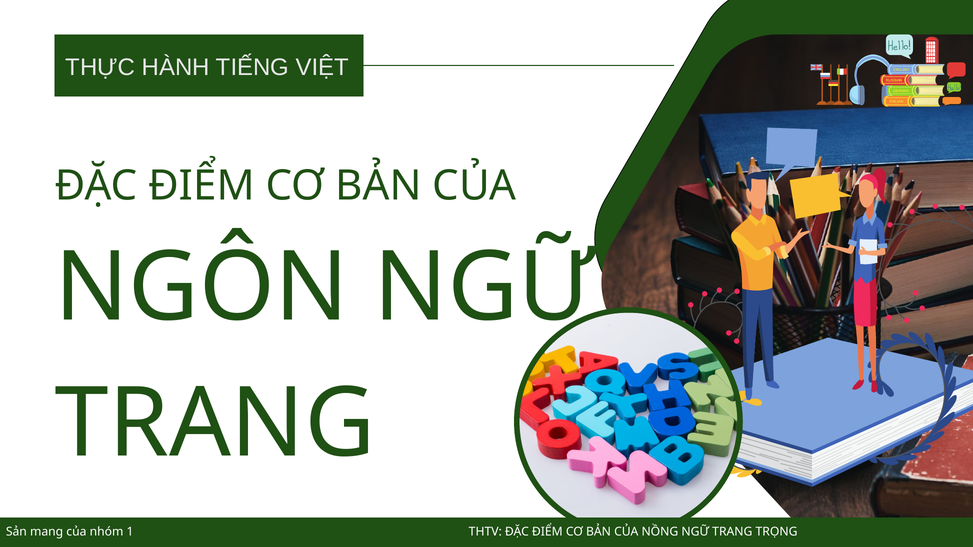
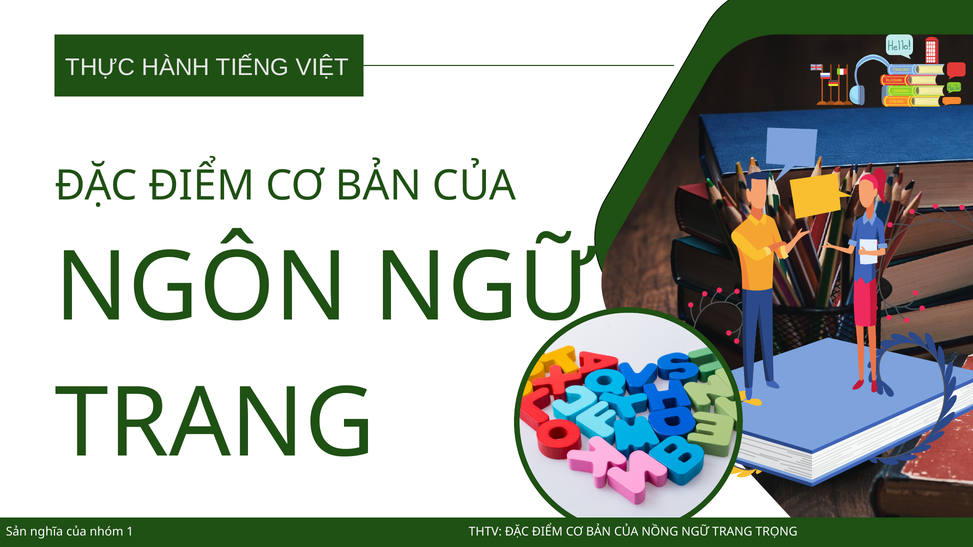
mang: mang -> nghĩa (47, 532)
